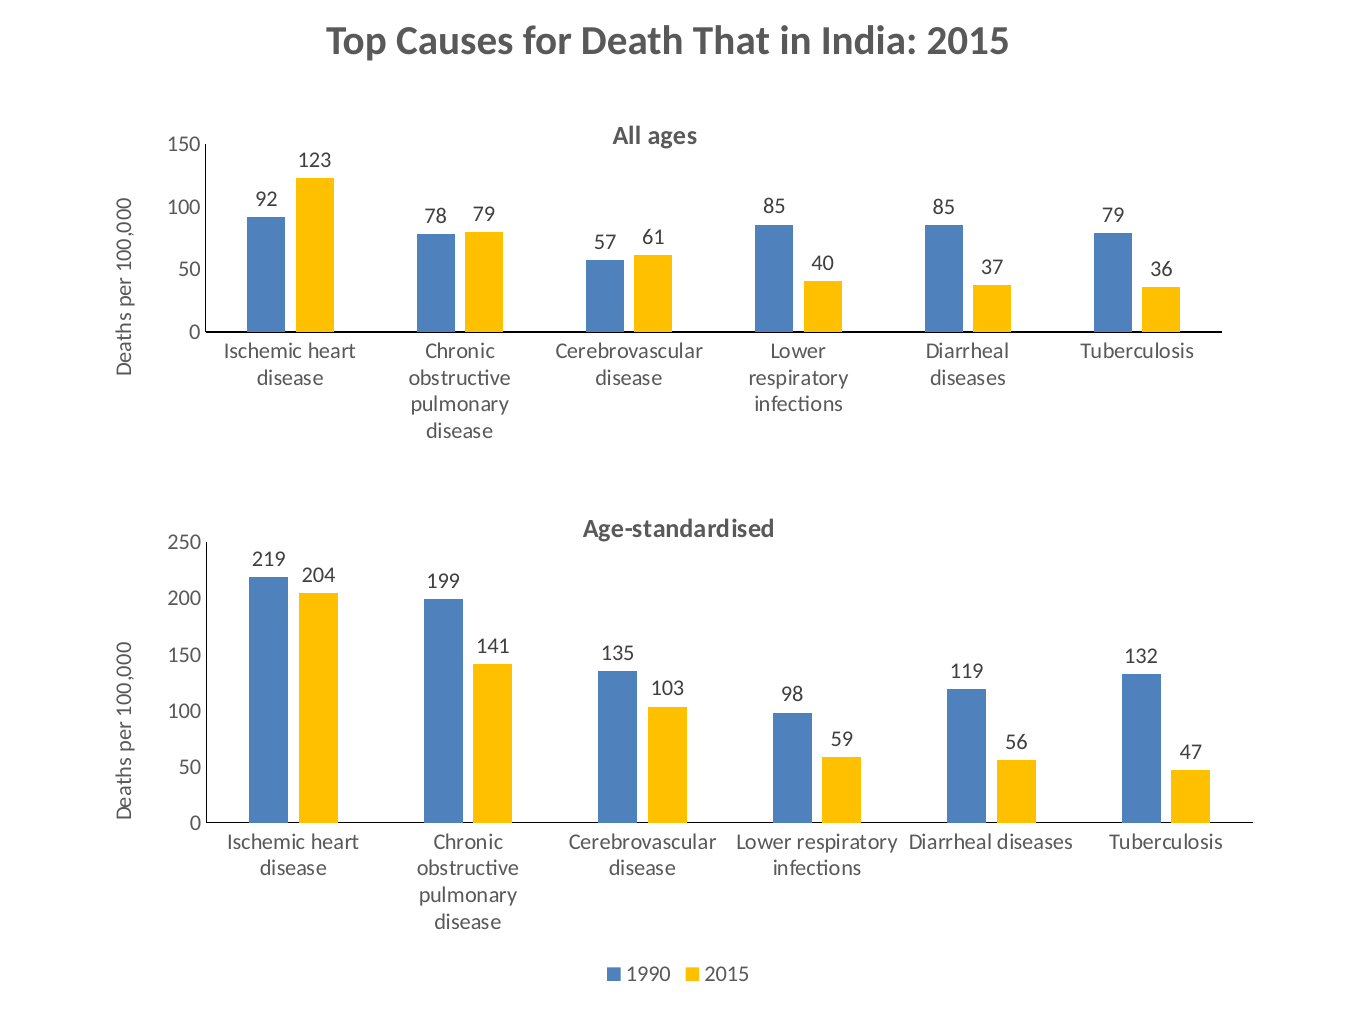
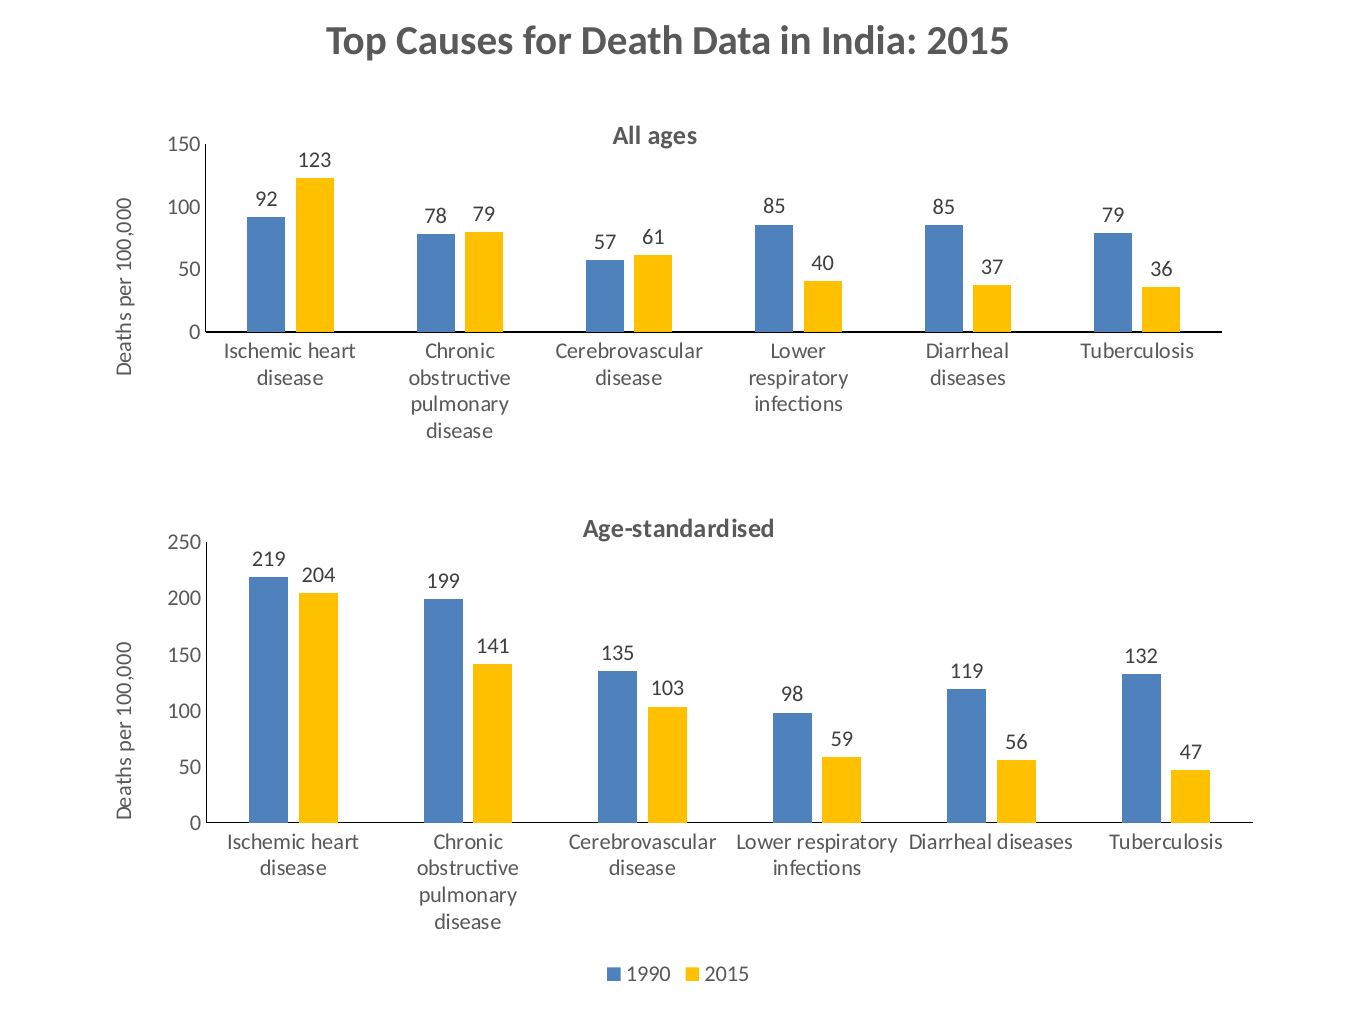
That: That -> Data (732, 41)
